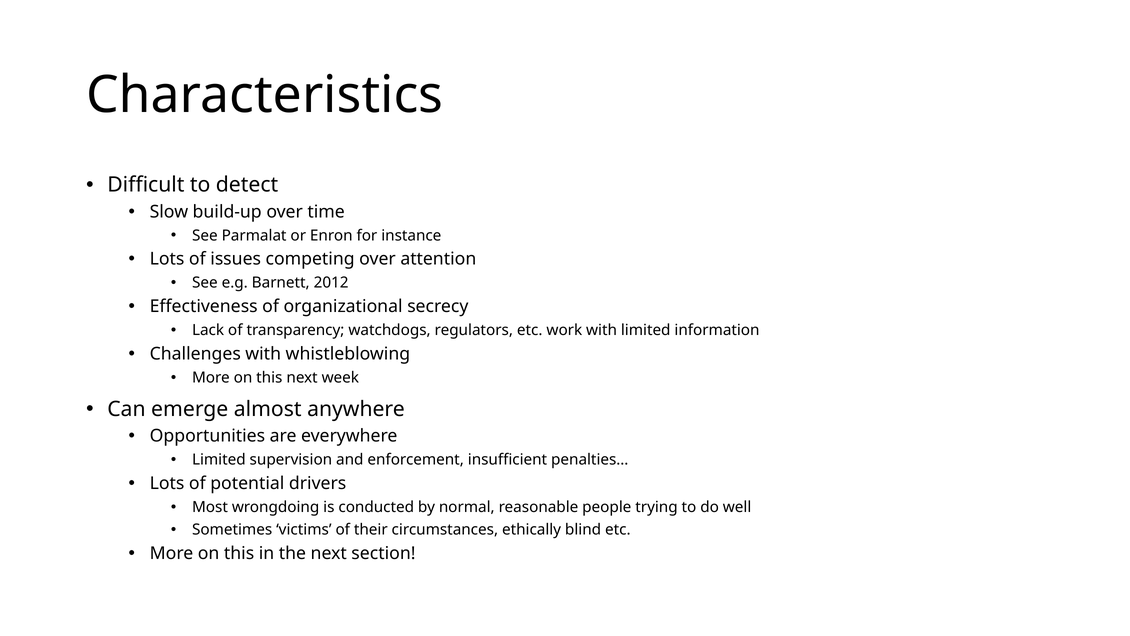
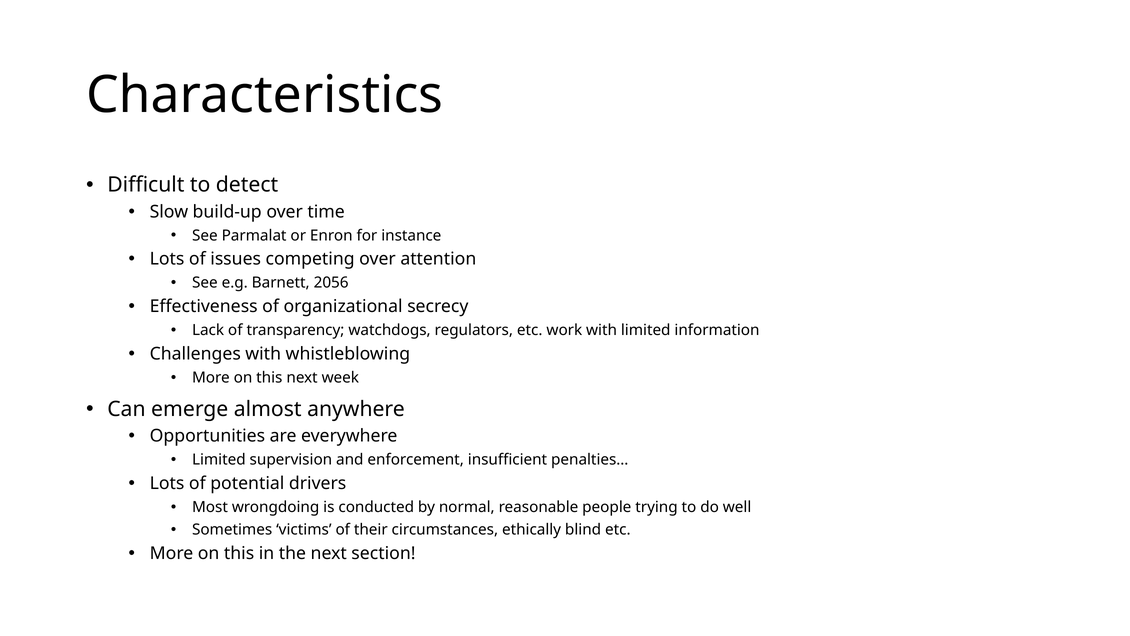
2012: 2012 -> 2056 (331, 283)
